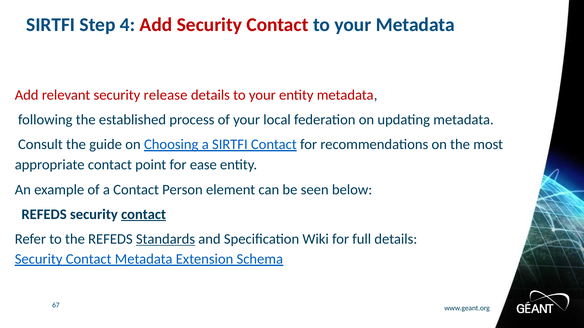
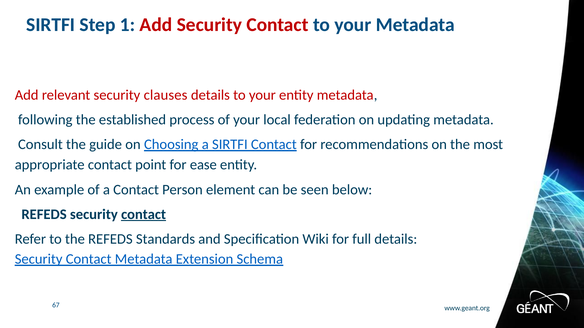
4: 4 -> 1 (127, 25)
release: release -> clauses (166, 95)
Standards underline: present -> none (166, 239)
